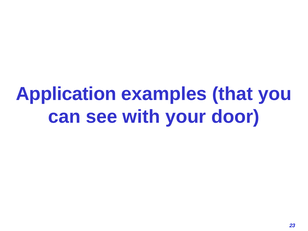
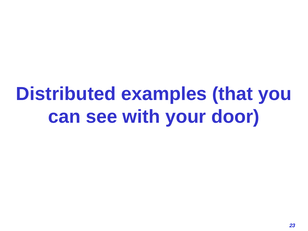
Application: Application -> Distributed (66, 94)
